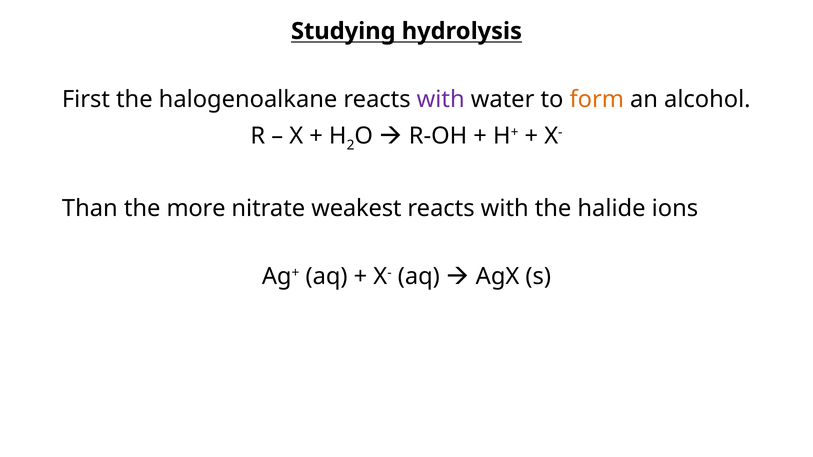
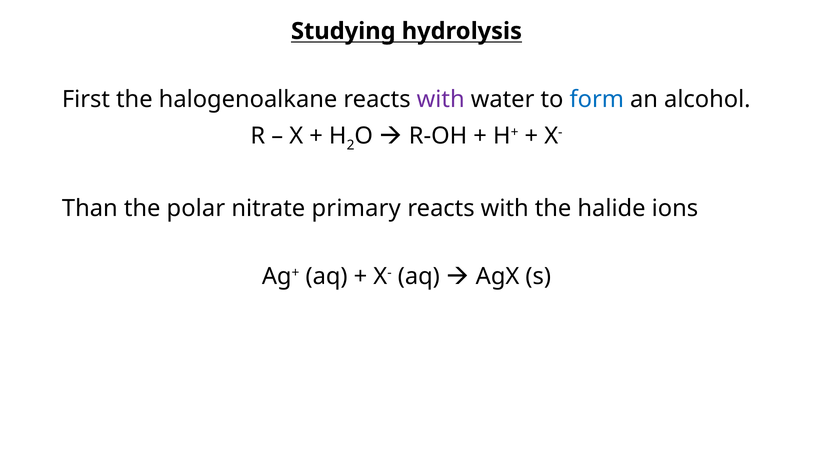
form colour: orange -> blue (597, 99)
more: more -> polar (196, 209)
weakest: weakest -> primary (356, 209)
